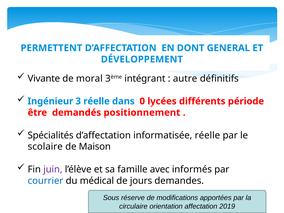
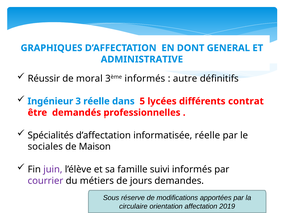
PERMETTENT: PERMETTENT -> GRAPHIQUES (52, 48)
DÉVELOPPEMENT: DÉVELOPPEMENT -> ADMINISTRATIVE (142, 59)
Vivante: Vivante -> Réussir (44, 79)
3ème intégrant: intégrant -> informés (145, 79)
0: 0 -> 5 (142, 101)
période: période -> contrat (246, 101)
positionnement: positionnement -> professionnelles (142, 113)
scolaire: scolaire -> sociales (45, 147)
avec: avec -> suivi (160, 169)
courrier colour: blue -> purple (45, 181)
médical: médical -> métiers (97, 181)
